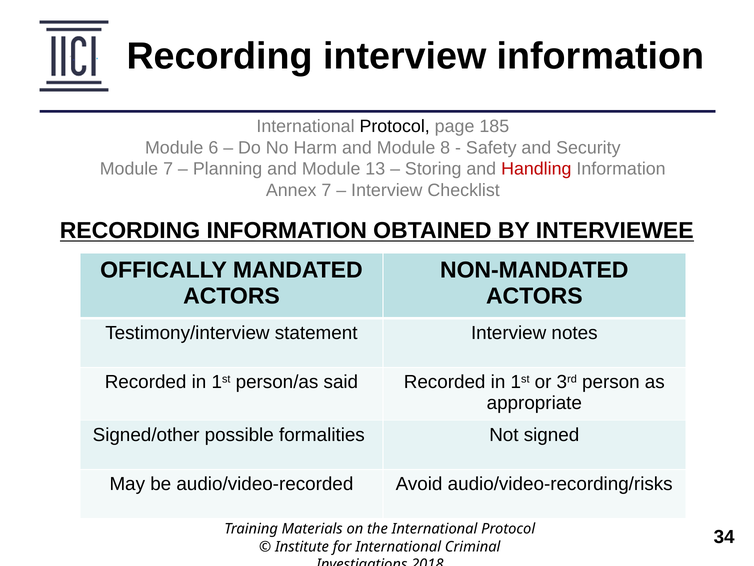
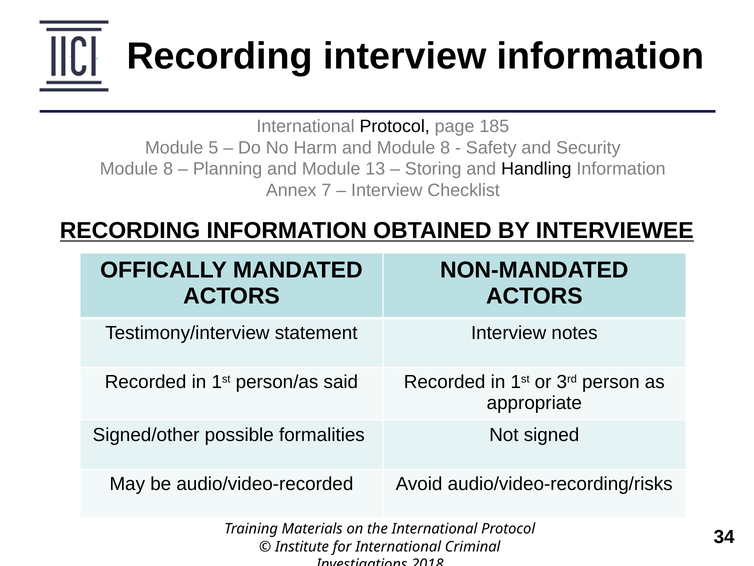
6: 6 -> 5 (213, 148)
7: 7 -> 8 (168, 169)
Handling colour: red -> black (536, 169)
